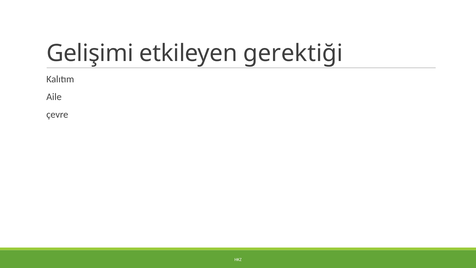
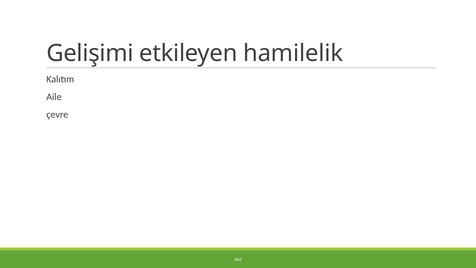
gerektiği: gerektiği -> hamilelik (293, 53)
